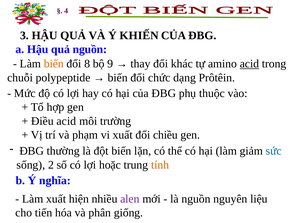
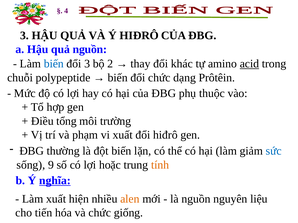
Ý KHIẾN: KHIẾN -> HIĐRÔ (139, 36)
biến colour: orange -> blue (54, 64)
đổi 8: 8 -> 3 (87, 64)
9: 9 -> 2 (110, 64)
Điều acid: acid -> tổng (66, 121)
đổi chiều: chiều -> hiđrô (165, 135)
2: 2 -> 9 (51, 165)
nghĩa underline: none -> present (55, 181)
alen colour: purple -> orange (130, 199)
và phân: phân -> chức (100, 213)
